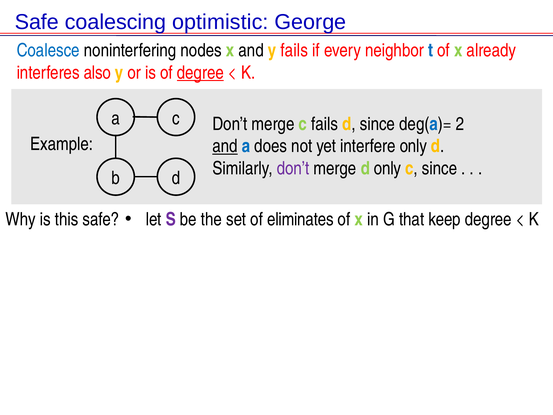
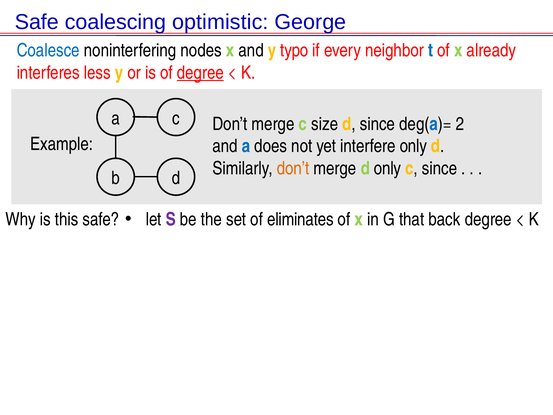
y fails: fails -> typo (294, 50)
also: also -> less (97, 73)
c fails: fails -> size (325, 124)
and underline: present -> none (225, 146)
don’t colour: purple -> orange (293, 168)
keep: keep -> back (444, 219)
